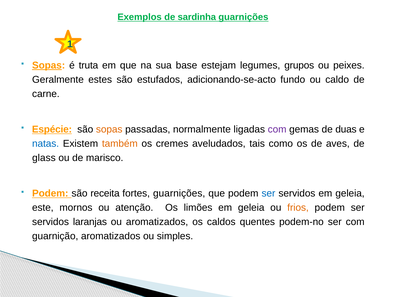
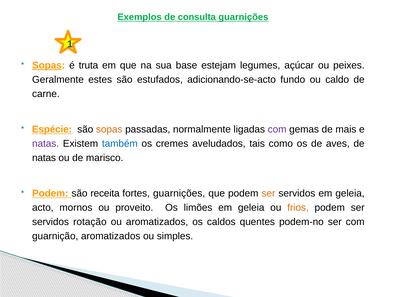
sardinha: sardinha -> consulta (197, 17)
grupos: grupos -> açúcar (299, 65)
duas: duas -> mais (346, 129)
natas colour: blue -> purple (46, 144)
também colour: orange -> blue (120, 144)
glass: glass -> natas (44, 158)
ser colour: blue -> orange (268, 193)
este: este -> acto (43, 208)
atenção: atenção -> proveito (134, 208)
laranjas: laranjas -> rotação (90, 222)
